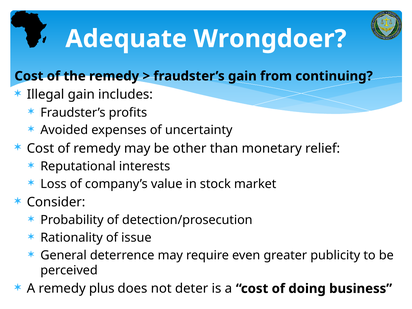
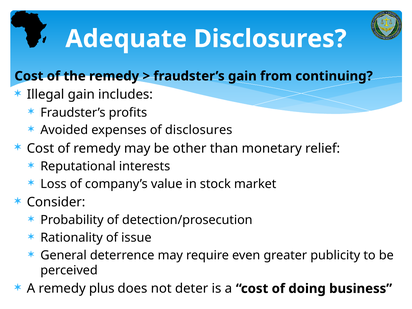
Adequate Wrongdoer: Wrongdoer -> Disclosures (270, 39)
of uncertainty: uncertainty -> disclosures (199, 130)
